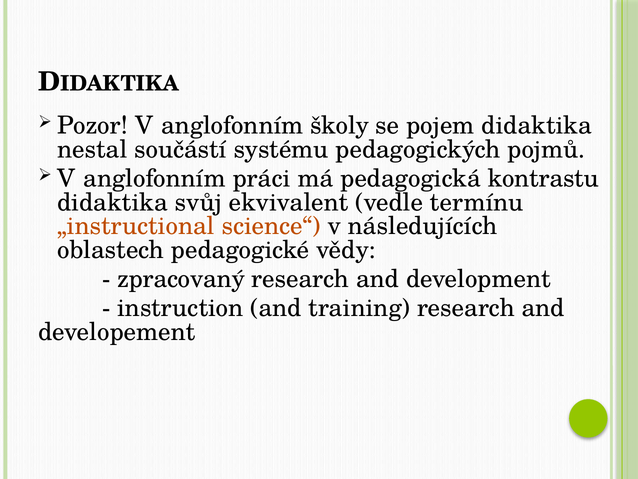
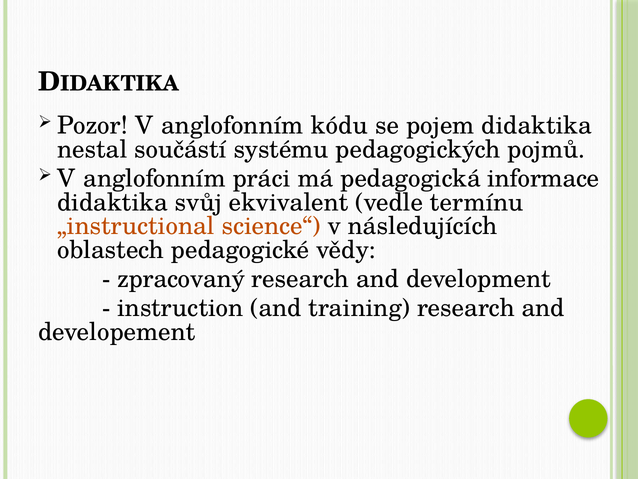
školy: školy -> kódu (339, 126)
kontrastu: kontrastu -> informace (543, 179)
